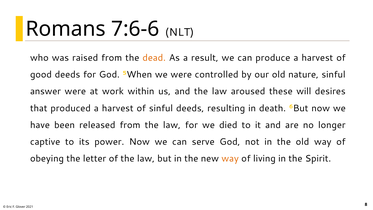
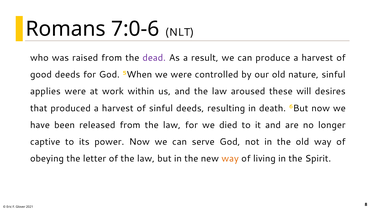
7:6-6: 7:6-6 -> 7:0-6 (135, 29)
dead colour: orange -> purple (154, 58)
answer: answer -> applies (45, 91)
